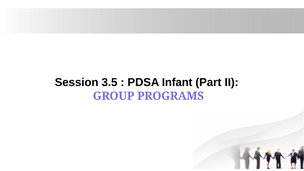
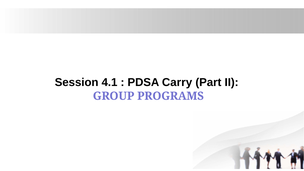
3.5: 3.5 -> 4.1 (110, 82)
Infant: Infant -> Carry (177, 82)
